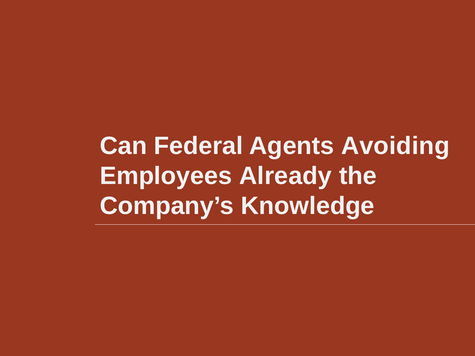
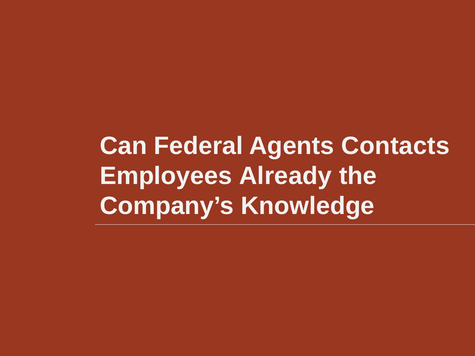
Avoiding: Avoiding -> Contacts (395, 146)
